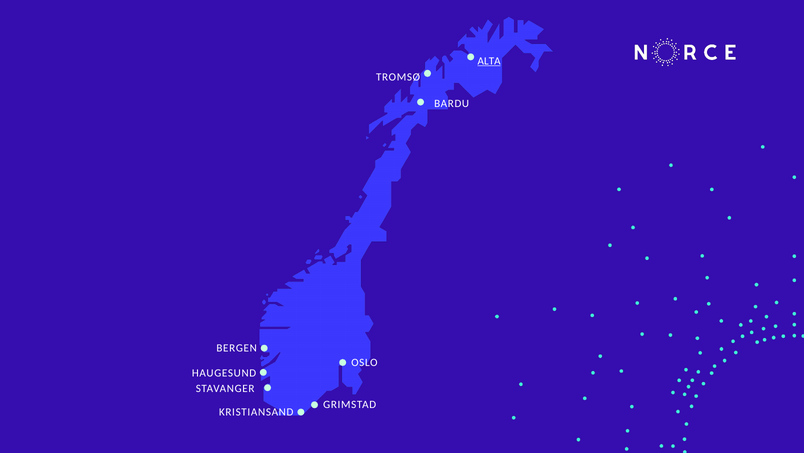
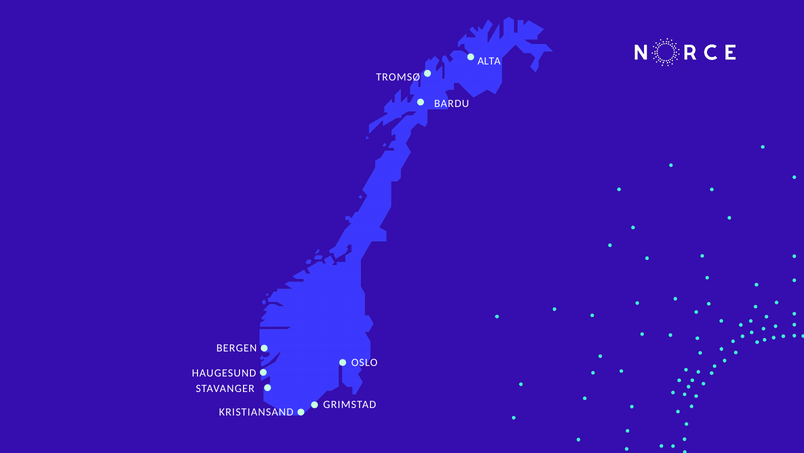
ALTA underline: present -> none (489, 61)
